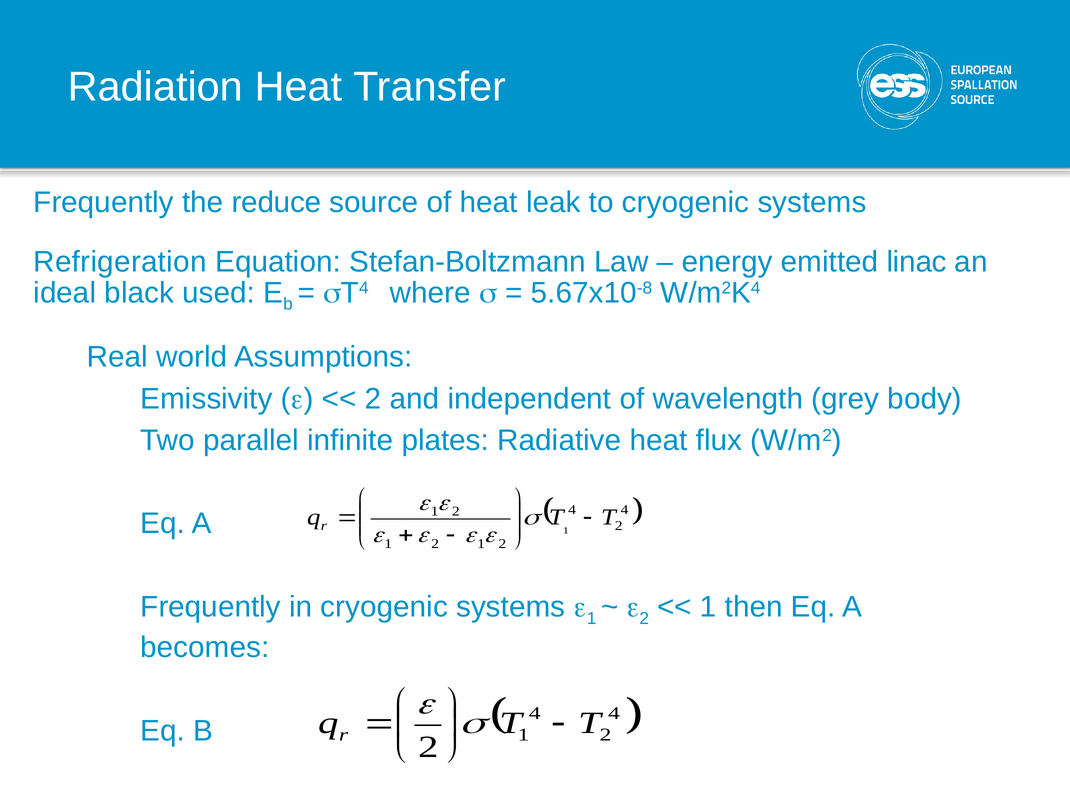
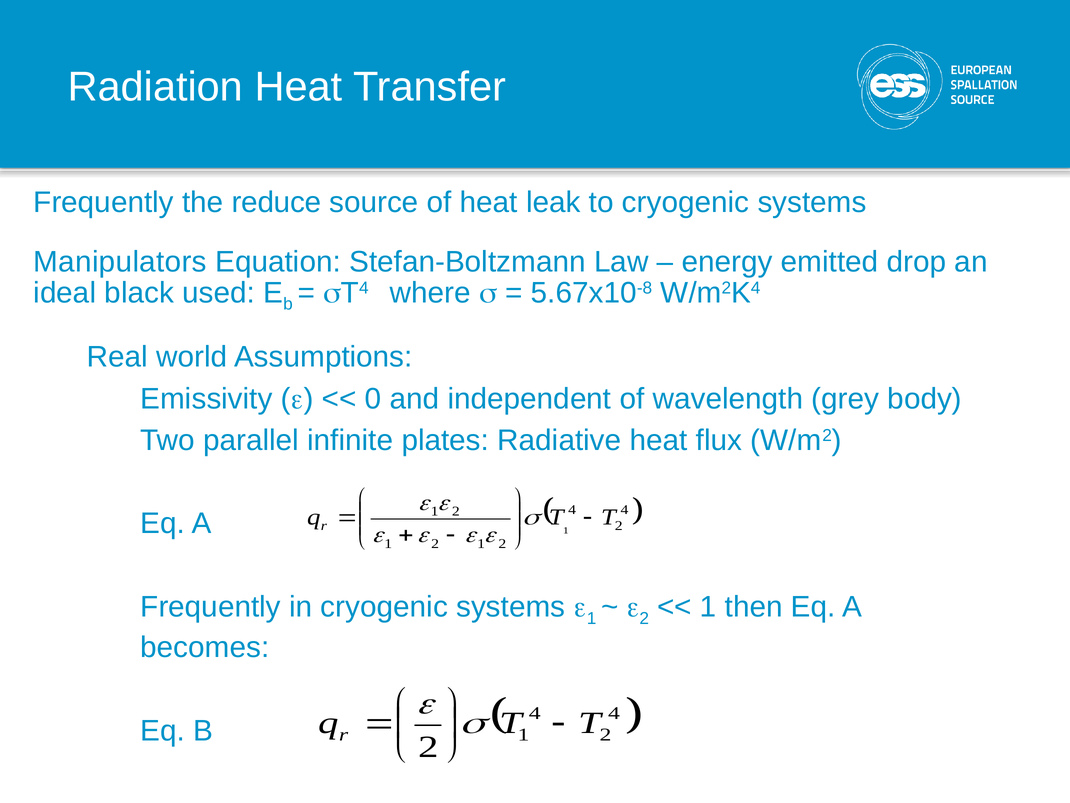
Refrigeration: Refrigeration -> Manipulators (120, 262)
linac: linac -> drop (917, 262)
2: 2 -> 0 (373, 398)
